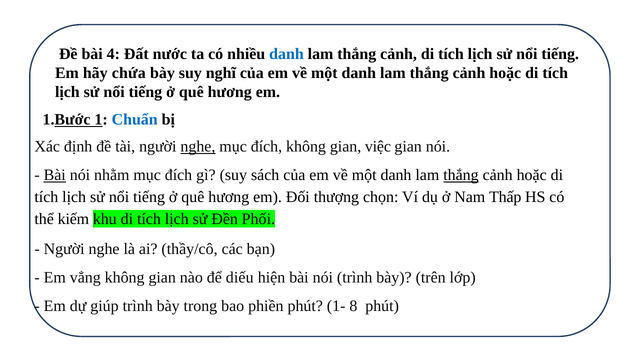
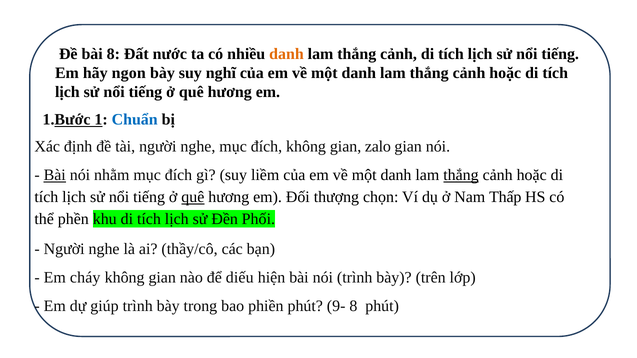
bài 4: 4 -> 8 (113, 54)
danh colour: blue -> orange (286, 54)
chứa: chứa -> ngon (129, 73)
nghe underline: present -> none (198, 147)
việc: việc -> zalo (378, 147)
sách: sách -> liềm (265, 175)
quê underline: none -> present (193, 197)
kiếm: kiếm -> phền (73, 219)
vẳng: vẳng -> cháy (85, 278)
1-: 1- -> 9- (336, 306)
